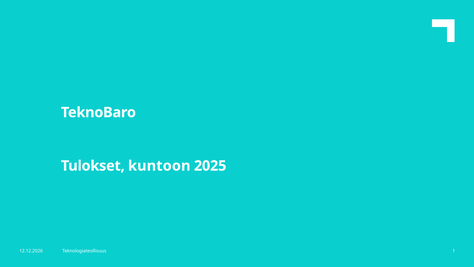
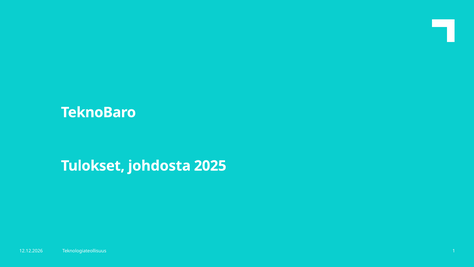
kuntoon: kuntoon -> johdosta (159, 166)
